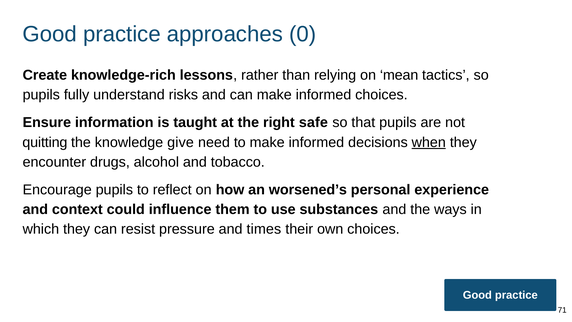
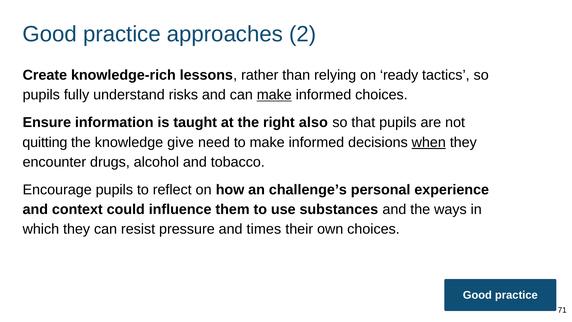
0: 0 -> 2 (303, 34)
mean: mean -> ready (399, 75)
make underline: none -> present (274, 95)
safe: safe -> also (313, 122)
worsened’s: worsened’s -> challenge’s (308, 190)
